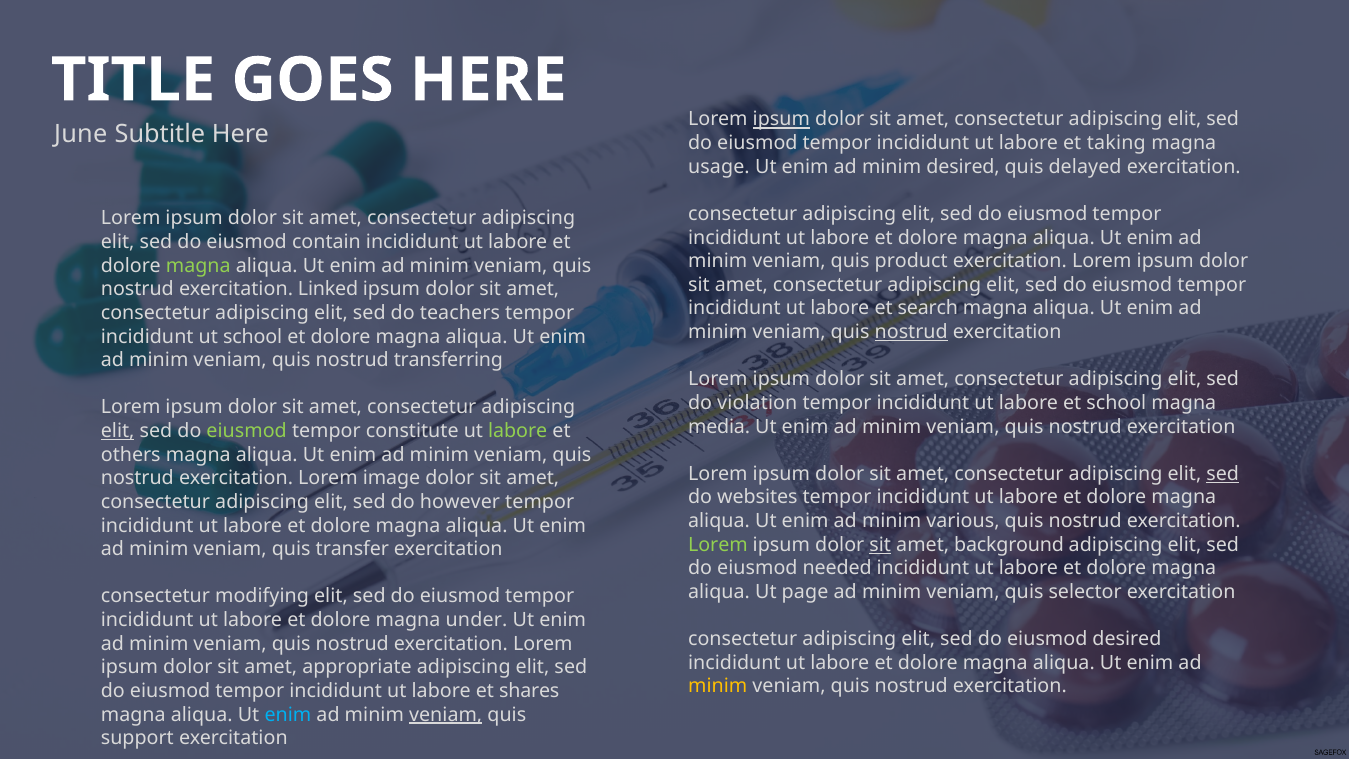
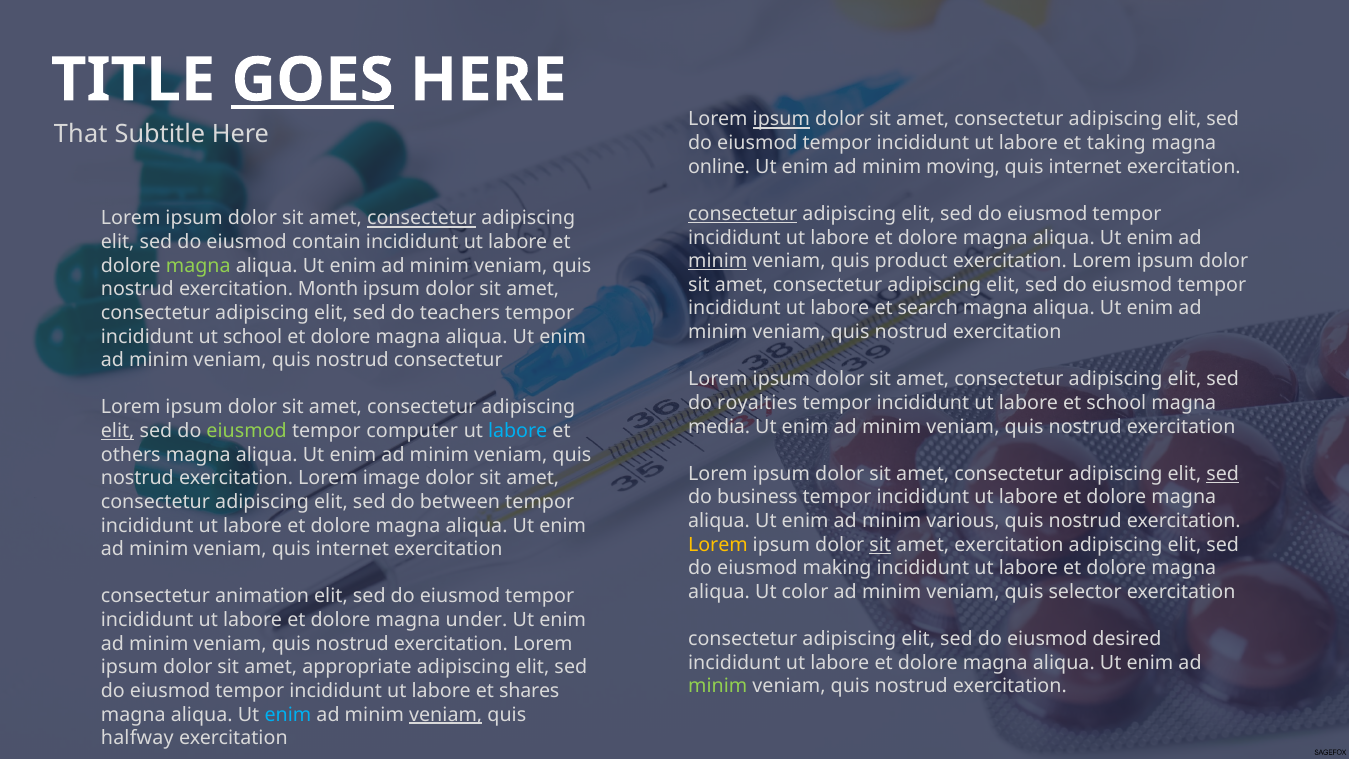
GOES underline: none -> present (313, 80)
June: June -> That (81, 134)
usage: usage -> online (719, 167)
minim desired: desired -> moving (963, 167)
delayed: delayed -> internet (1085, 167)
consectetur underline: none -> present (743, 214)
consectetur underline: none -> present (422, 218)
minim underline: none -> present (718, 261)
Linked: Linked -> Month (328, 289)
nostrud underline: present -> none (911, 332)
nostrud transferring: transferring -> consectetur (448, 360)
violation: violation -> royalties (757, 403)
constitute: constitute -> computer (412, 431)
labore colour: light green -> light blue (518, 431)
websites: websites -> business (757, 497)
however: however -> between (460, 502)
Lorem colour: light green -> yellow (718, 545)
amet background: background -> exercitation (1009, 545)
veniam quis transfer: transfer -> internet (352, 549)
needed: needed -> making (837, 568)
page: page -> color (805, 592)
modifying: modifying -> animation (262, 596)
minim colour: yellow -> light green (718, 686)
support: support -> halfway (137, 738)
